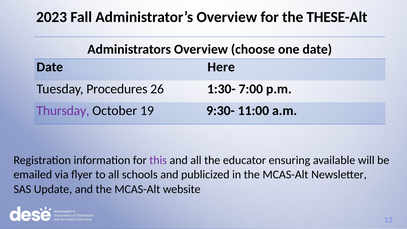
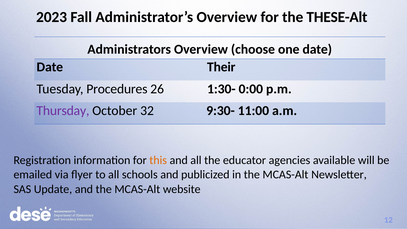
Here: Here -> Their (221, 67)
7:00: 7:00 -> 0:00 (251, 89)
19: 19 -> 32 (147, 111)
this colour: purple -> orange (158, 160)
ensuring: ensuring -> agencies (289, 160)
